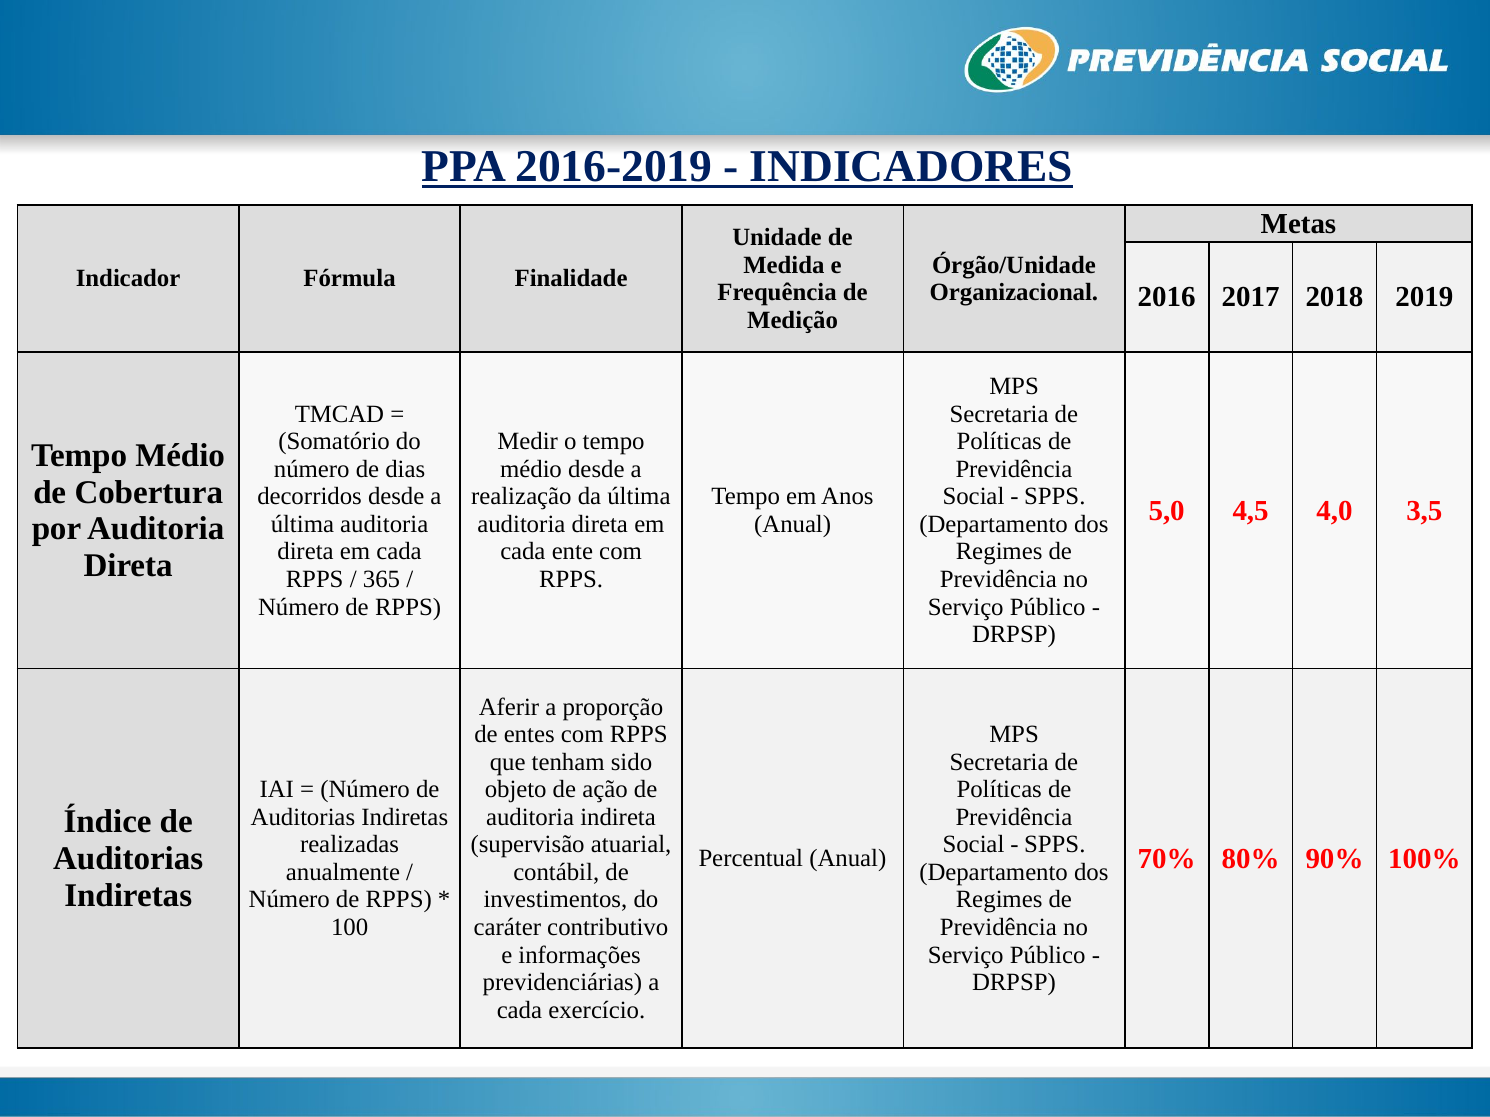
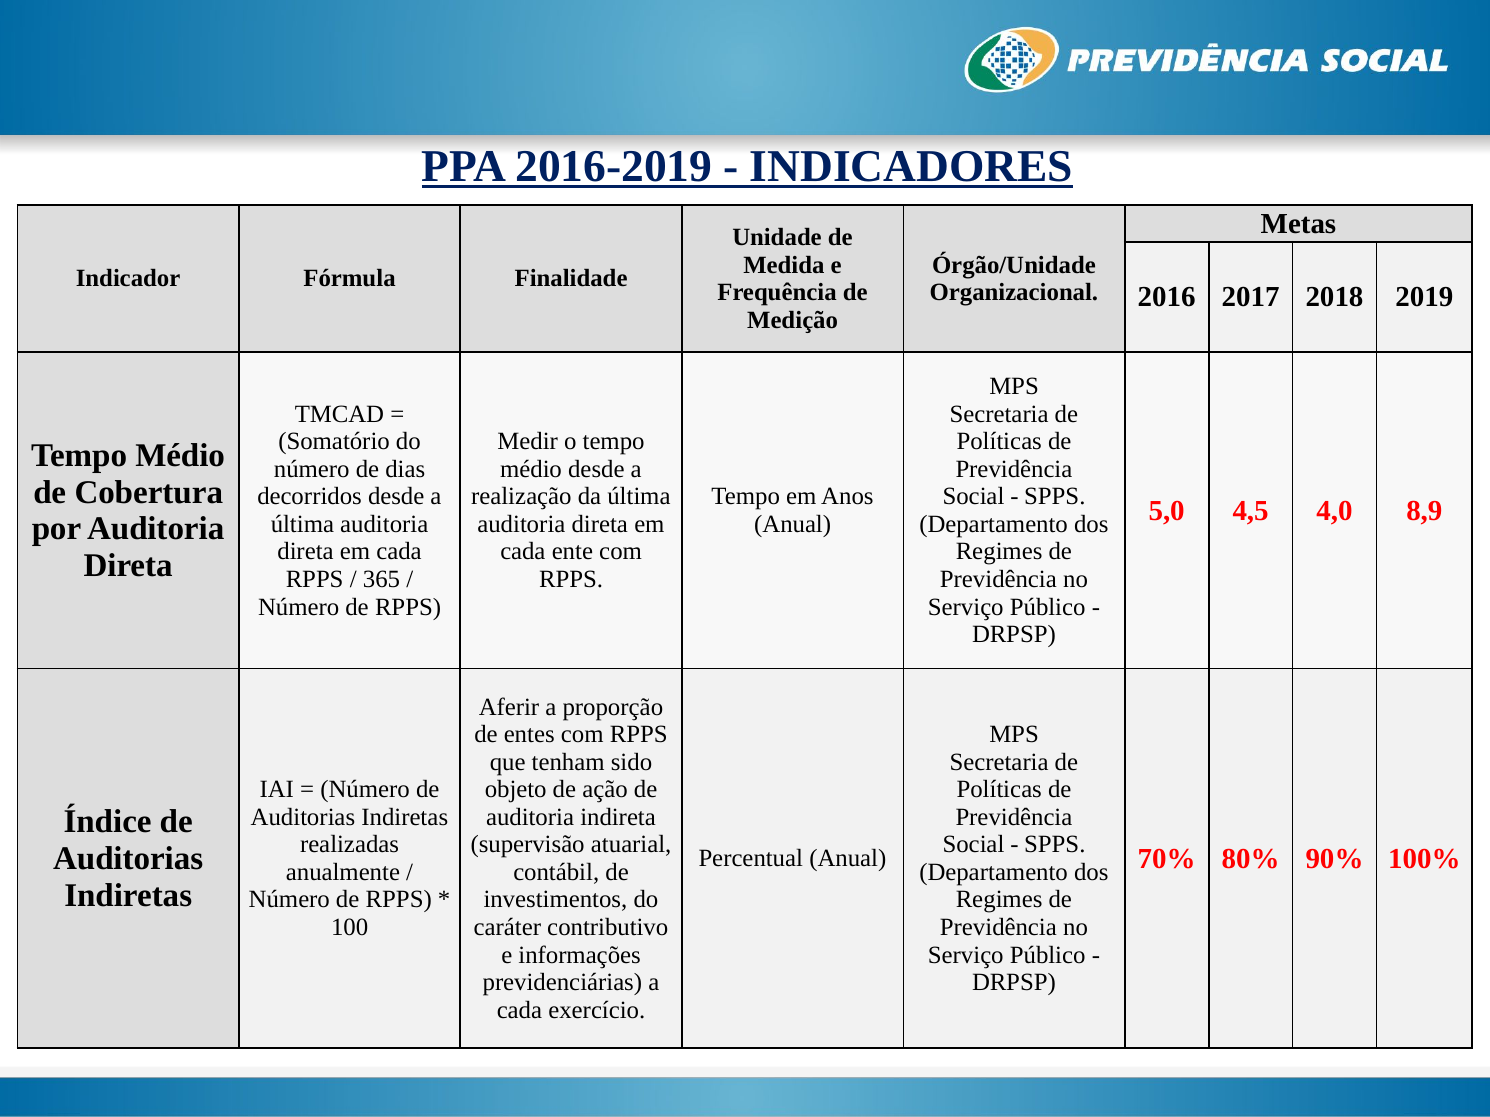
3,5: 3,5 -> 8,9 (1424, 511)
